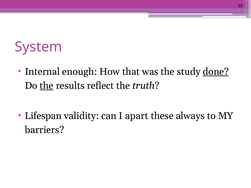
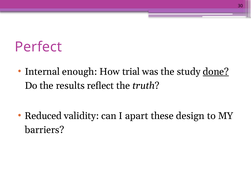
System: System -> Perfect (38, 47)
that: that -> trial (131, 72)
the underline: present -> none (47, 86)
Lifespan: Lifespan -> Reduced (43, 116)
always: always -> design (190, 116)
